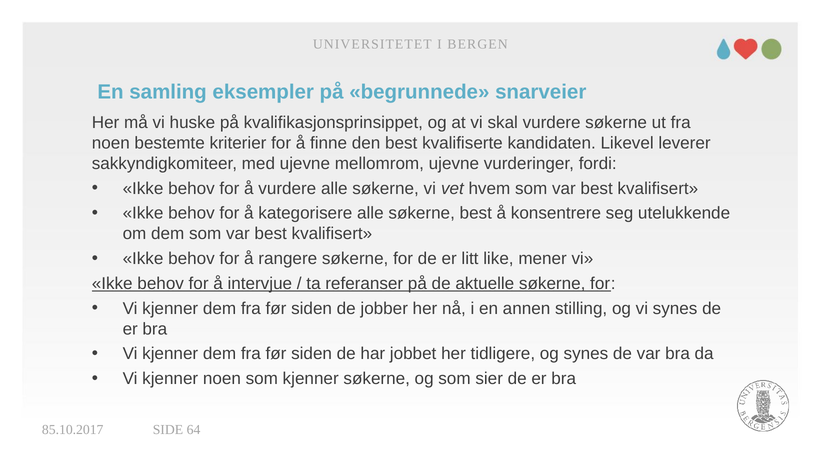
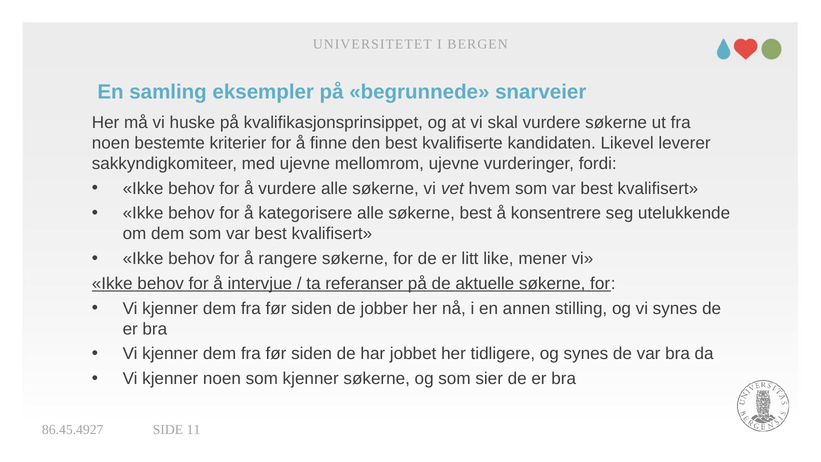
85.10.2017: 85.10.2017 -> 86.45.4927 (73, 429)
64: 64 -> 11 (194, 429)
